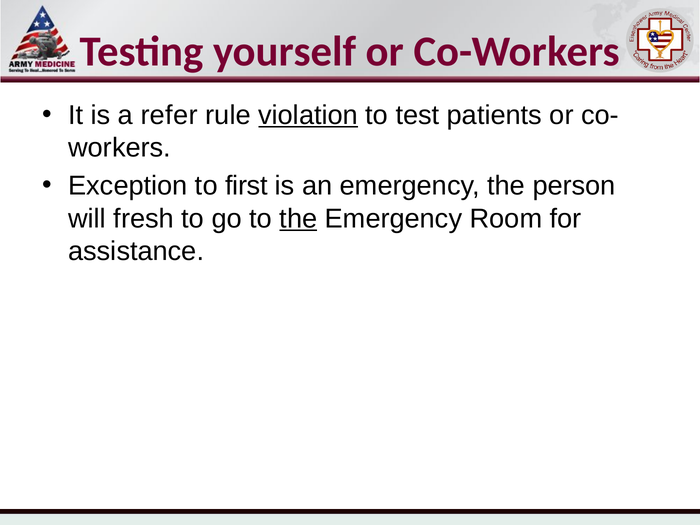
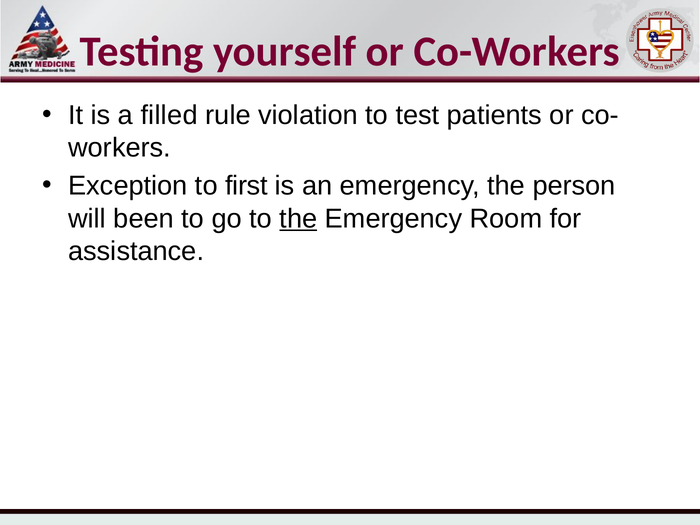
refer: refer -> filled (169, 115)
violation underline: present -> none (308, 115)
fresh: fresh -> been (144, 219)
